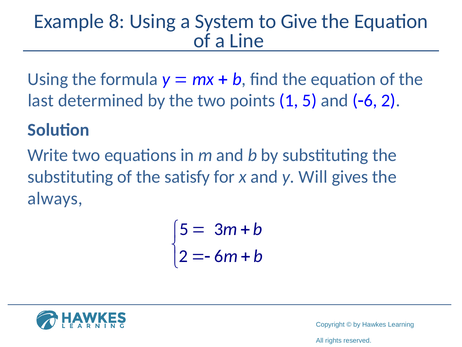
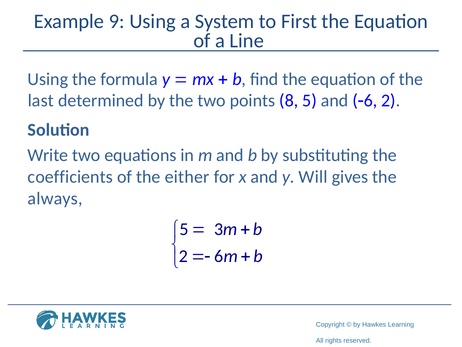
8: 8 -> 9 (117, 21)
Give: Give -> First (299, 21)
1: 1 -> 8 (289, 101)
substituting: substituting -> coefficients (70, 177)
satisfy: satisfy -> either (187, 177)
